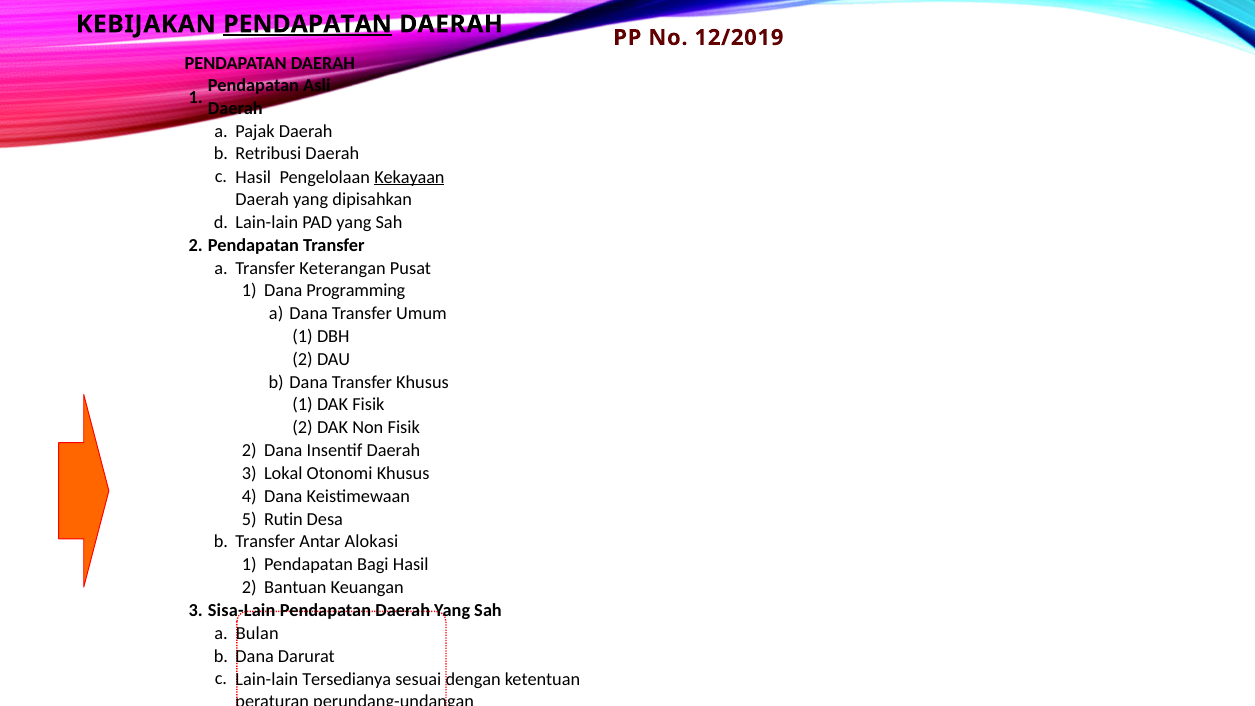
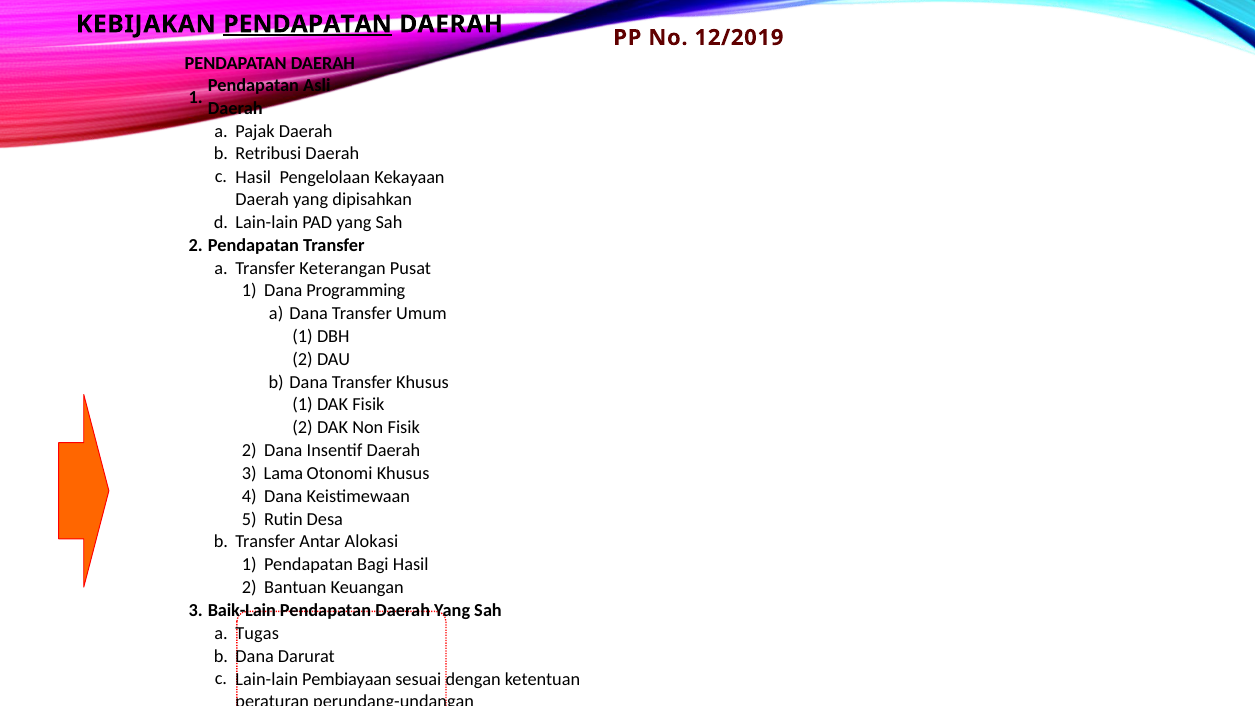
Kekayaan underline: present -> none (409, 177)
Lokal: Lokal -> Lama (283, 473)
Sisa-Lain: Sisa-Lain -> Baik-Lain (242, 610)
Bulan: Bulan -> Tugas (257, 633)
Tersedianya: Tersedianya -> Pembiayaan (347, 679)
